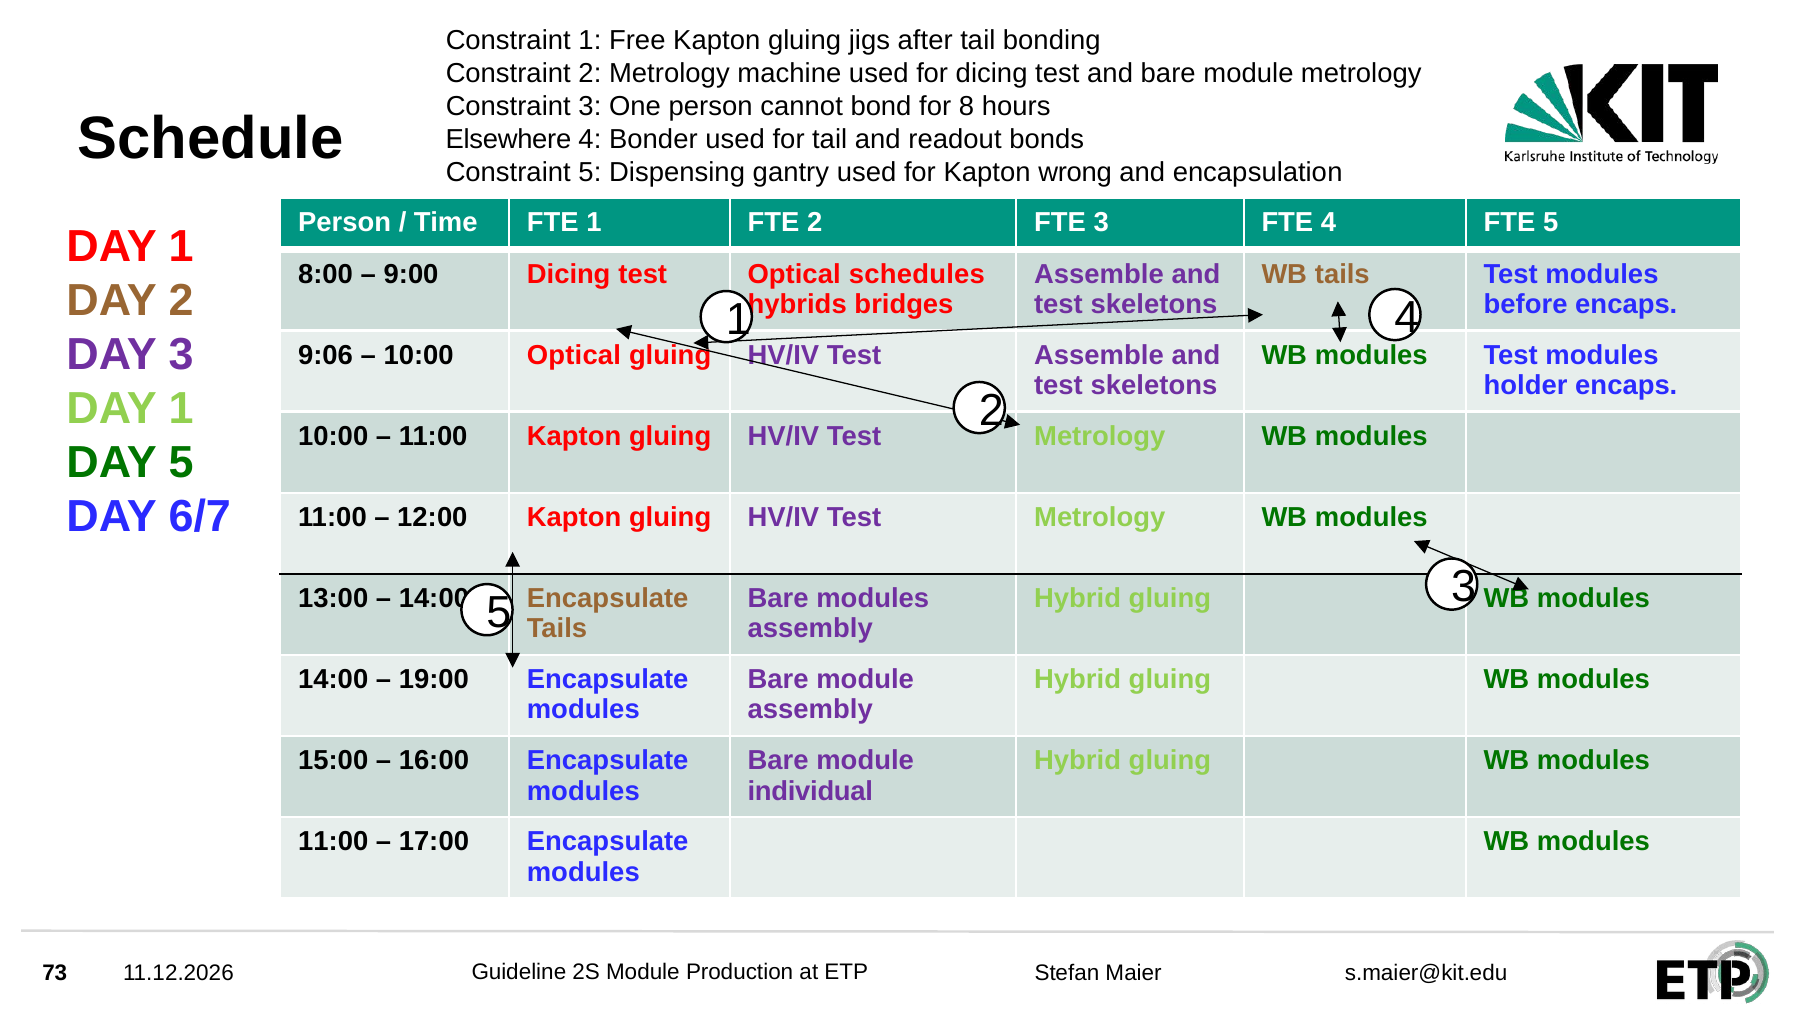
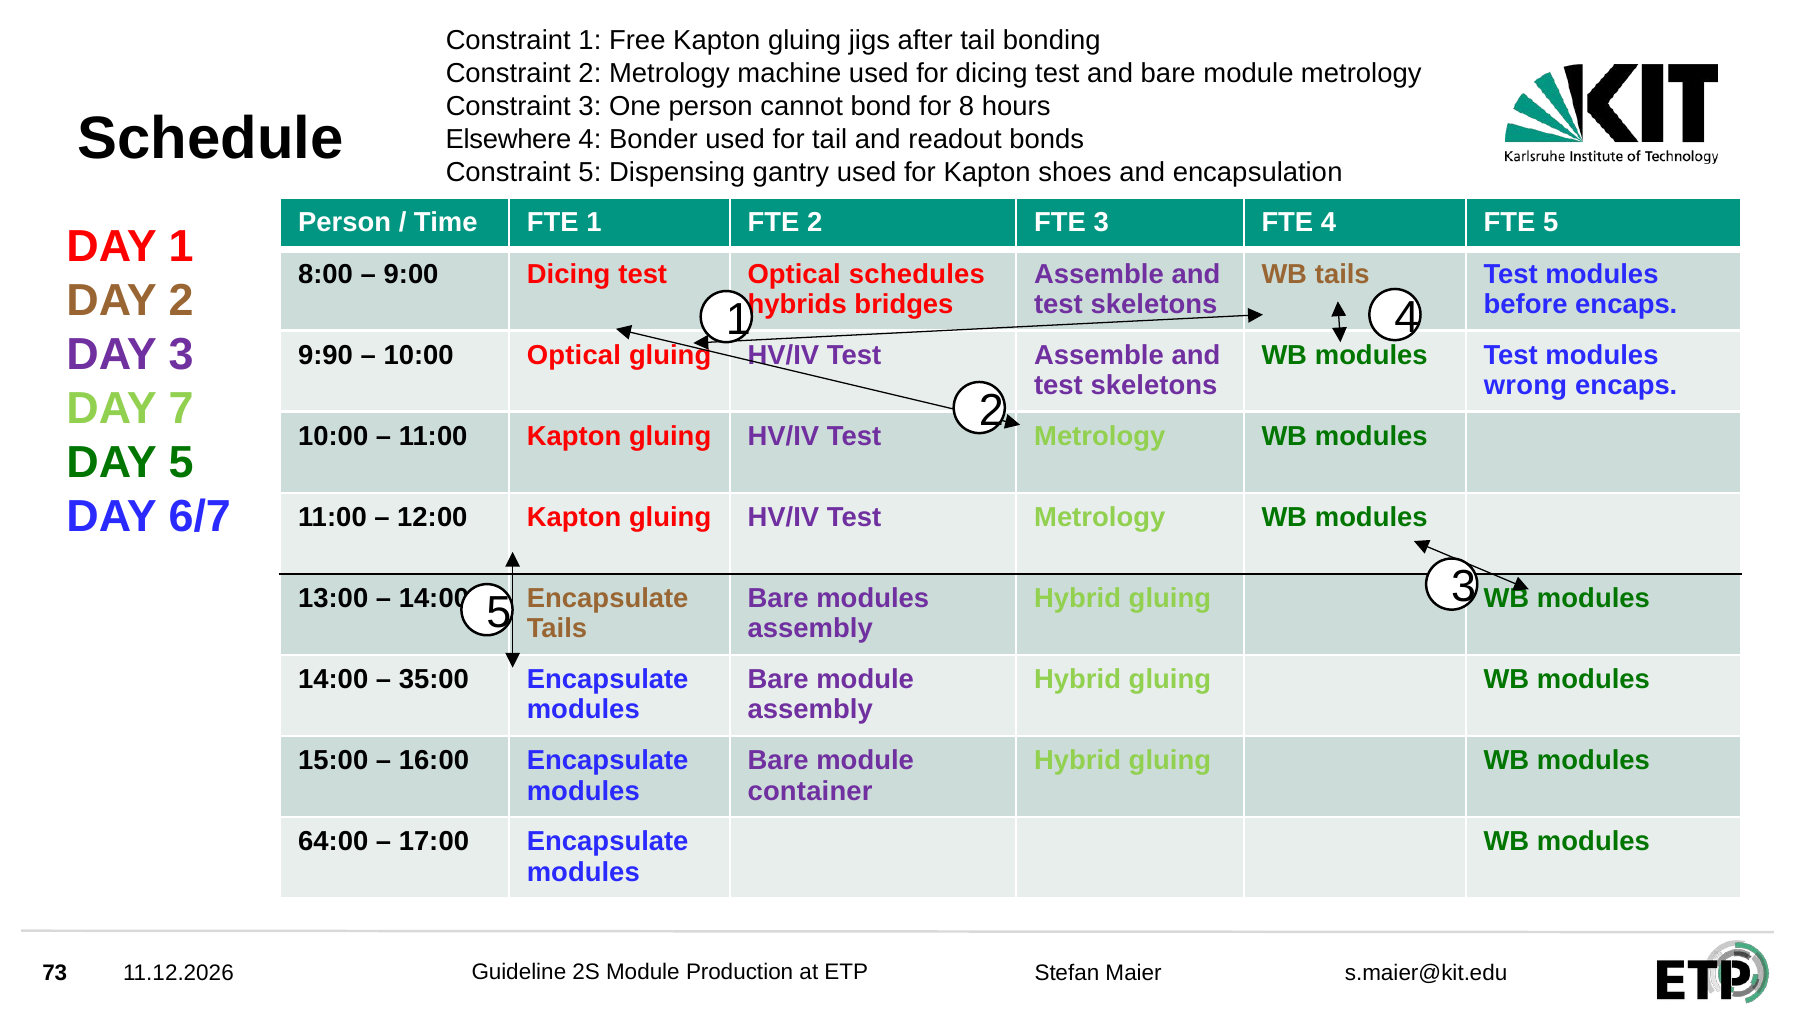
wrong: wrong -> shoes (1075, 172)
9:06: 9:06 -> 9:90 (325, 355)
holder: holder -> wrong (1525, 386)
1: 1 -> 7 (181, 409)
19:00: 19:00 -> 35:00 (434, 679)
individual: individual -> container (810, 791)
11:00: 11:00 -> 64:00 (333, 842)
